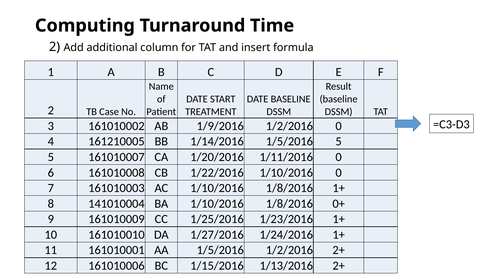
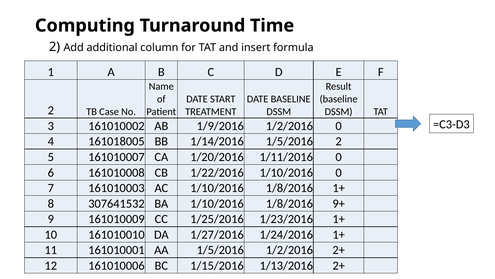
161210005: 161210005 -> 161018005 (116, 141)
1/5/2016 5: 5 -> 2 (339, 141)
141010004: 141010004 -> 307641532 (116, 203)
0+: 0+ -> 9+ (339, 203)
